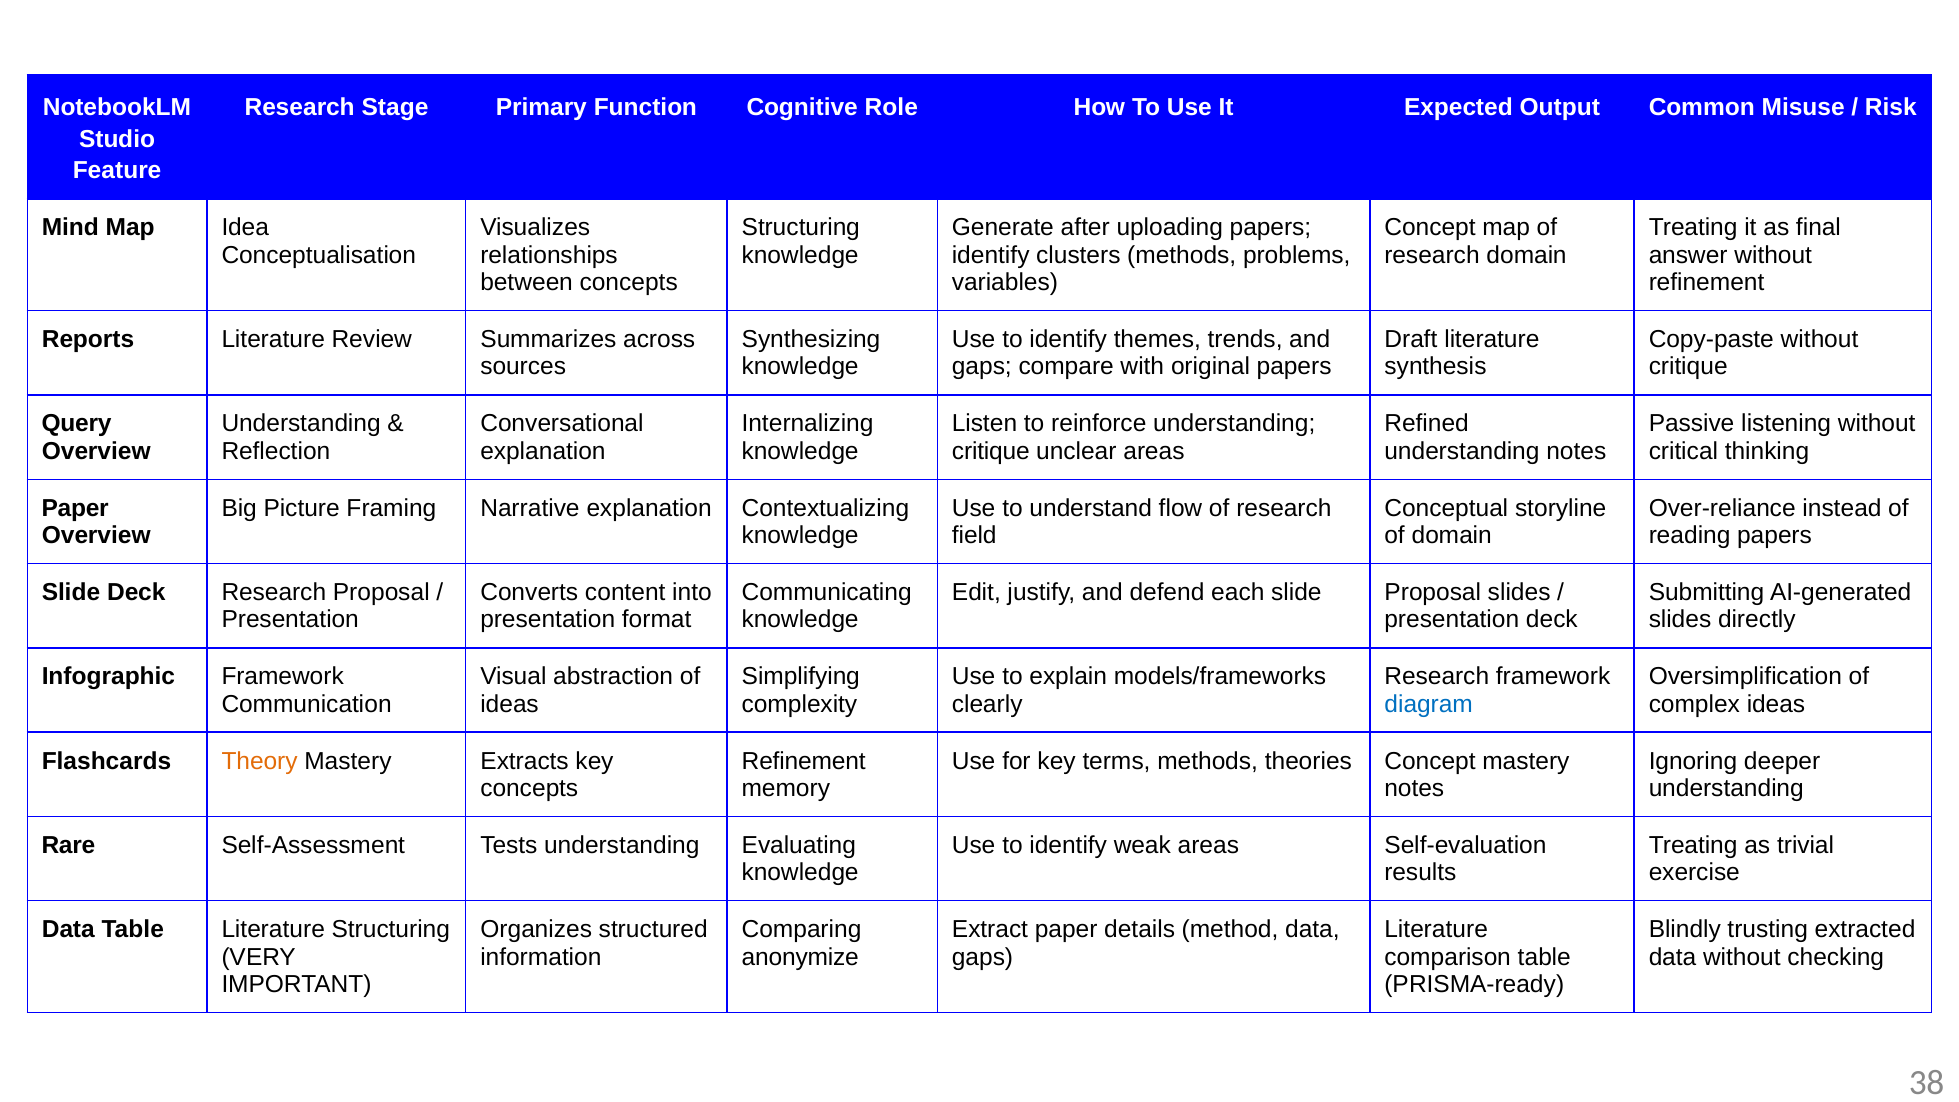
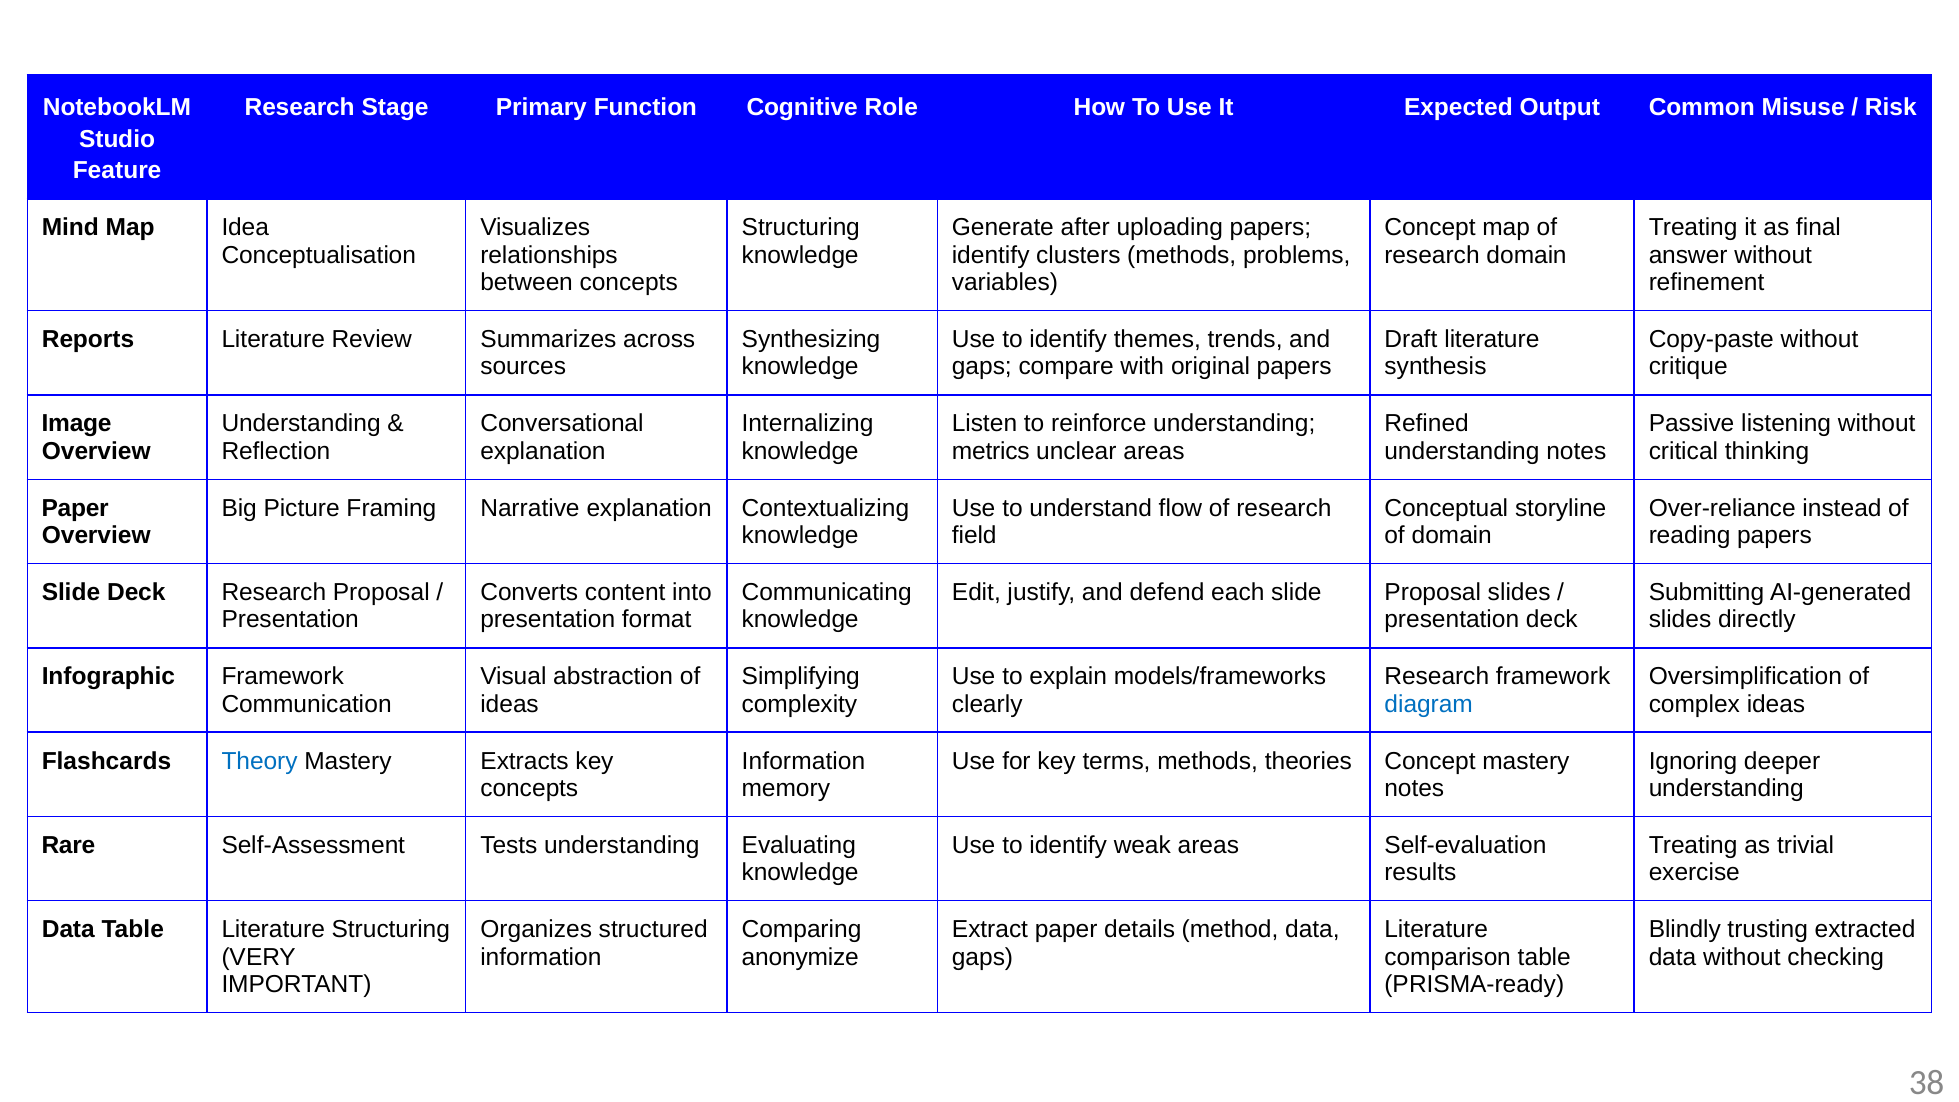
Query: Query -> Image (77, 424)
critique: critique -> metrics (991, 451)
Theory colour: orange -> blue (260, 761)
Refinement: Refinement -> Information (804, 761)
